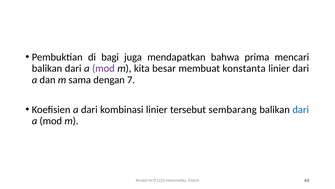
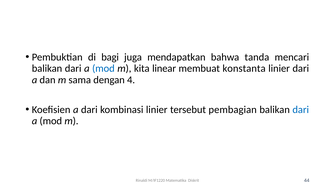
prima: prima -> tanda (257, 57)
mod colour: purple -> blue (103, 68)
besar: besar -> linear (164, 68)
7: 7 -> 4 (131, 80)
sembarang: sembarang -> pembagian (233, 109)
